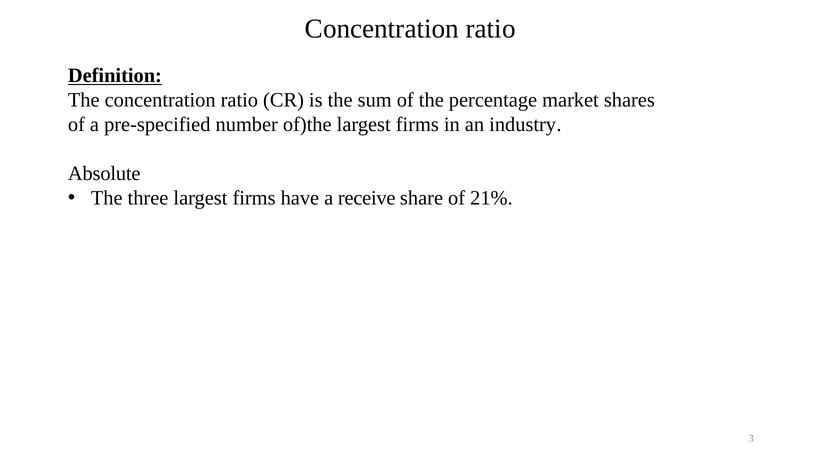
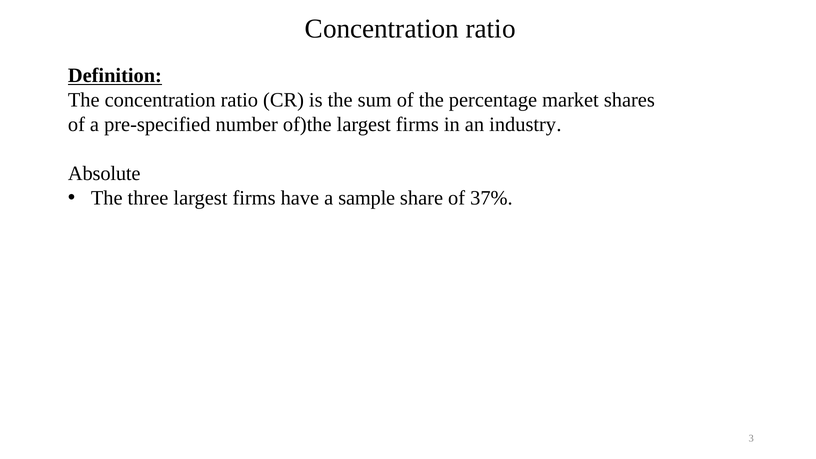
receive: receive -> sample (367, 198)
21%: 21% -> 37% (491, 198)
